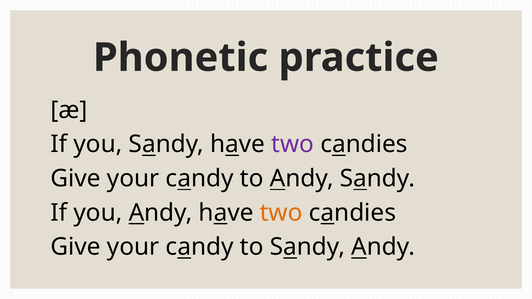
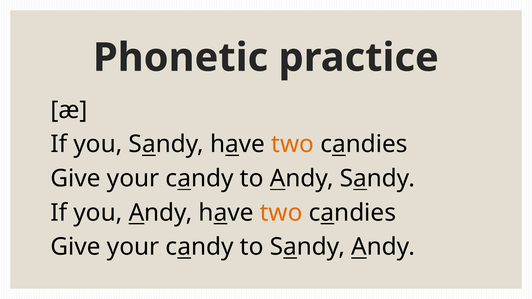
two colour: purple -> orange (293, 144)
